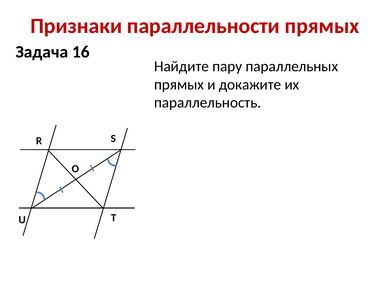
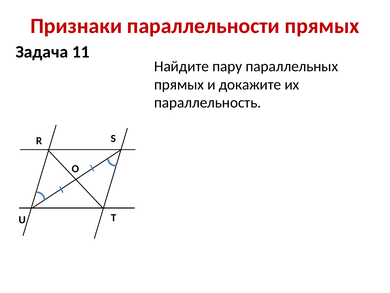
16: 16 -> 11 (81, 52)
